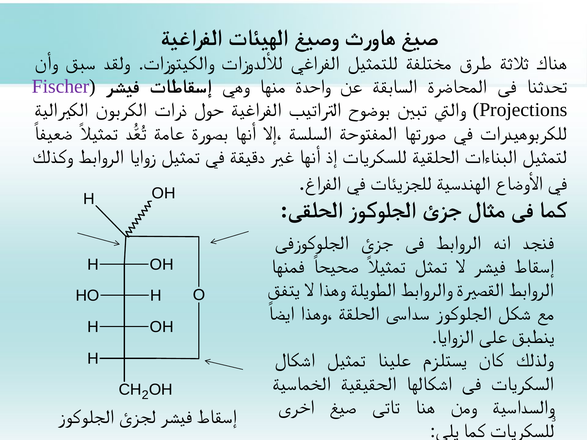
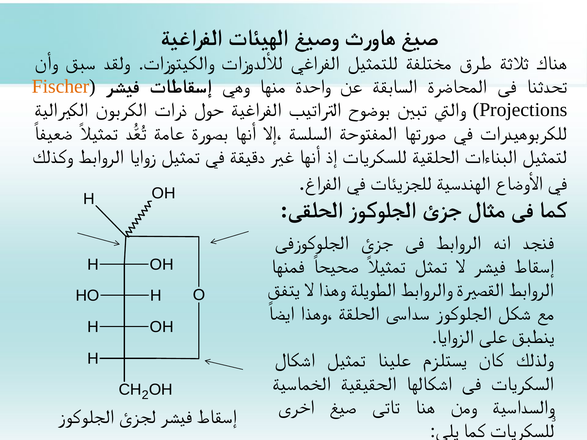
Fischer colour: purple -> orange (61, 86)
